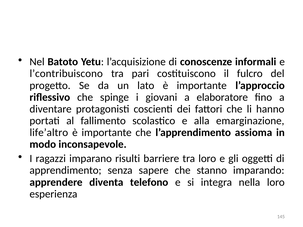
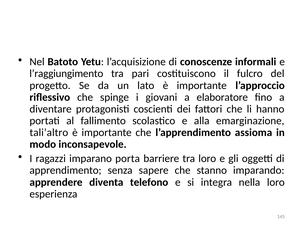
l’contribuiscono: l’contribuiscono -> l’raggiungimento (66, 74)
life’altro: life’altro -> tali’altro (49, 133)
risulti: risulti -> porta (128, 159)
